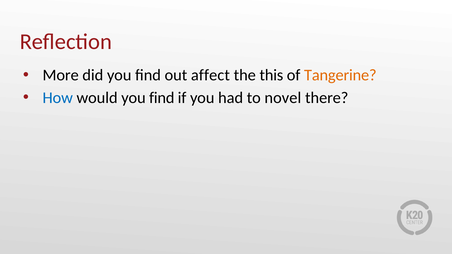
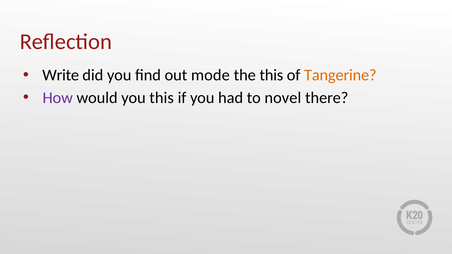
More: More -> Write (61, 75)
affect: affect -> mode (210, 75)
How colour: blue -> purple (58, 98)
would you find: find -> this (162, 98)
